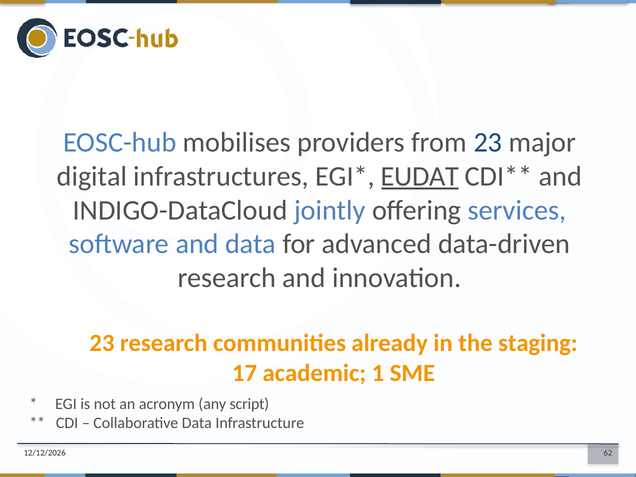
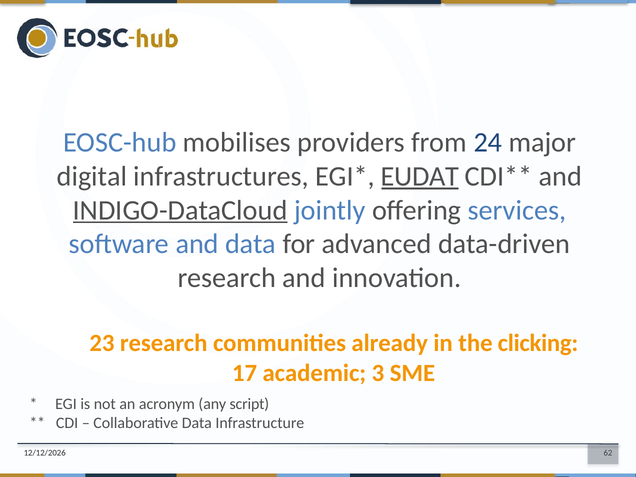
from 23: 23 -> 24 (488, 142)
INDIGO-DataCloud underline: none -> present (180, 210)
staging: staging -> clicking (538, 343)
1: 1 -> 3 (378, 373)
